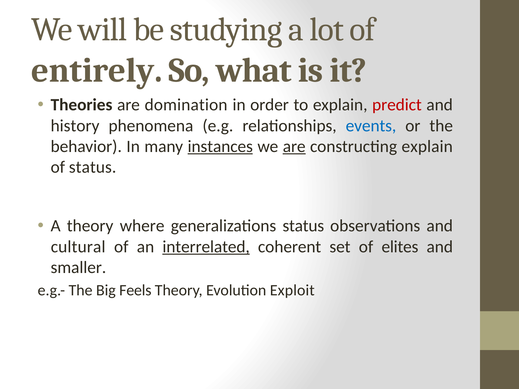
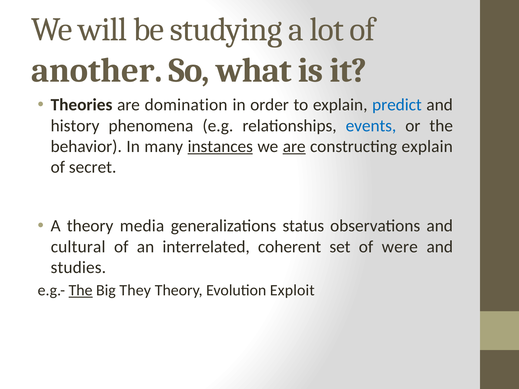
entirely: entirely -> another (97, 70)
predict colour: red -> blue (397, 105)
of status: status -> secret (93, 167)
where: where -> media (142, 226)
interrelated underline: present -> none (206, 247)
elites: elites -> were (400, 247)
smaller: smaller -> studies (78, 268)
The underline: none -> present (81, 291)
Feels: Feels -> They (135, 291)
